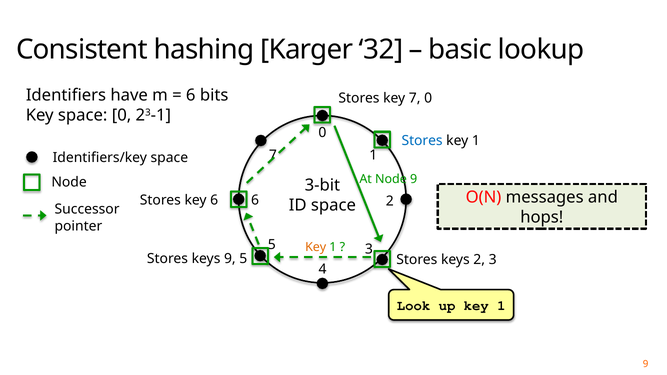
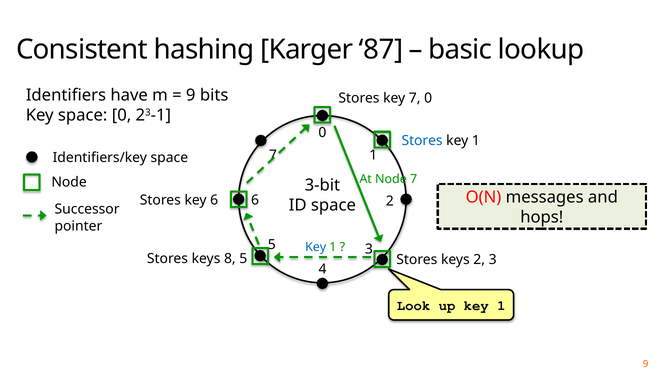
32: 32 -> 87 (381, 50)
6: 6 -> 9 (191, 95)
Node 9: 9 -> 7 (414, 179)
Key colour: orange -> blue (316, 247)
keys 9: 9 -> 8 (230, 259)
